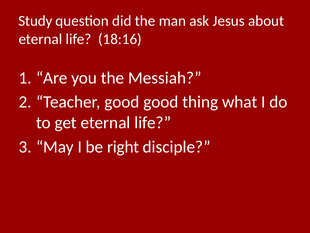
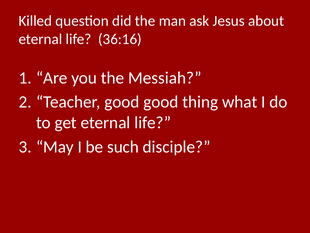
Study: Study -> Killed (35, 21)
18:16: 18:16 -> 36:16 (120, 39)
right: right -> such (123, 146)
